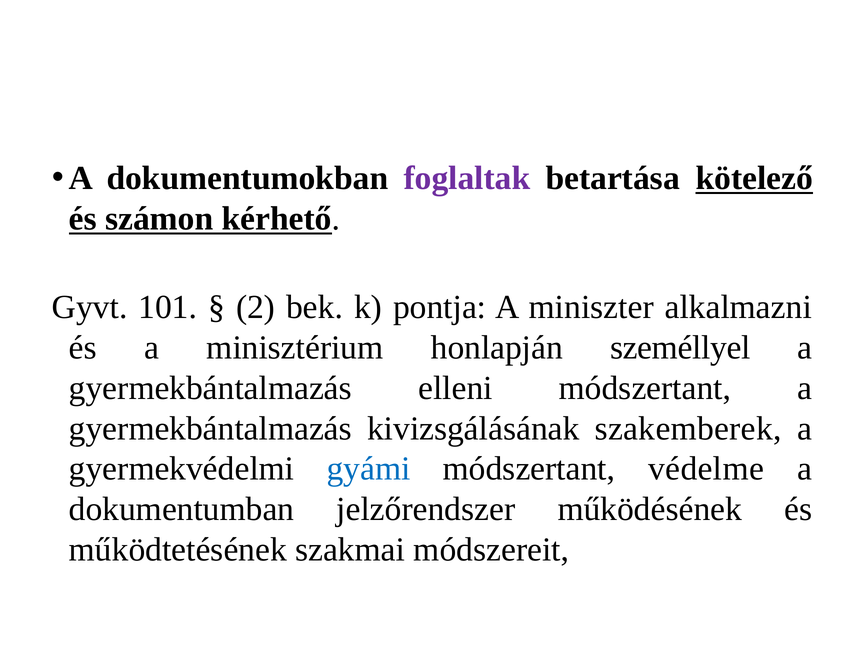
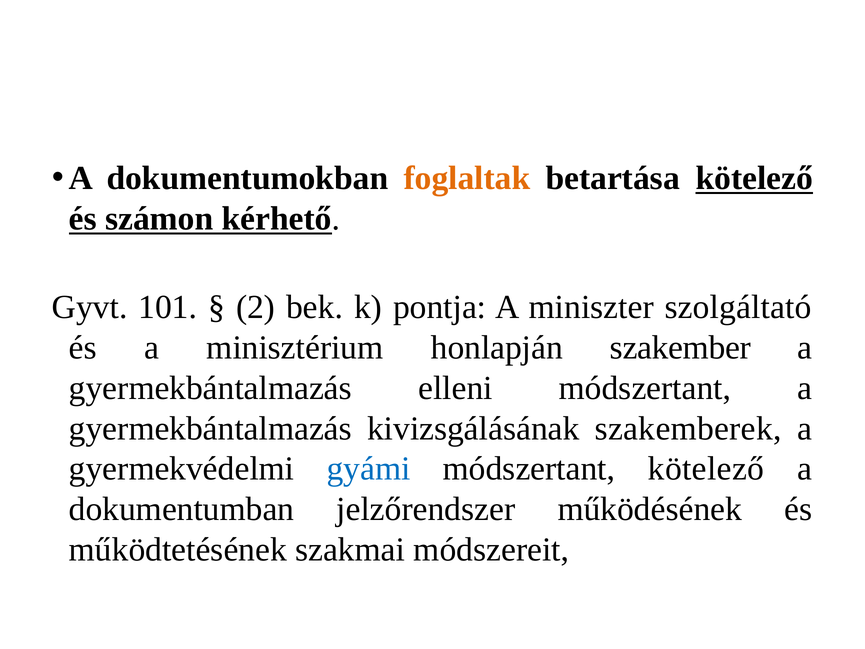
foglaltak colour: purple -> orange (467, 178)
alkalmazni: alkalmazni -> szolgáltató (738, 307)
személlyel: személlyel -> szakember (680, 347)
módszertant védelme: védelme -> kötelező (706, 469)
